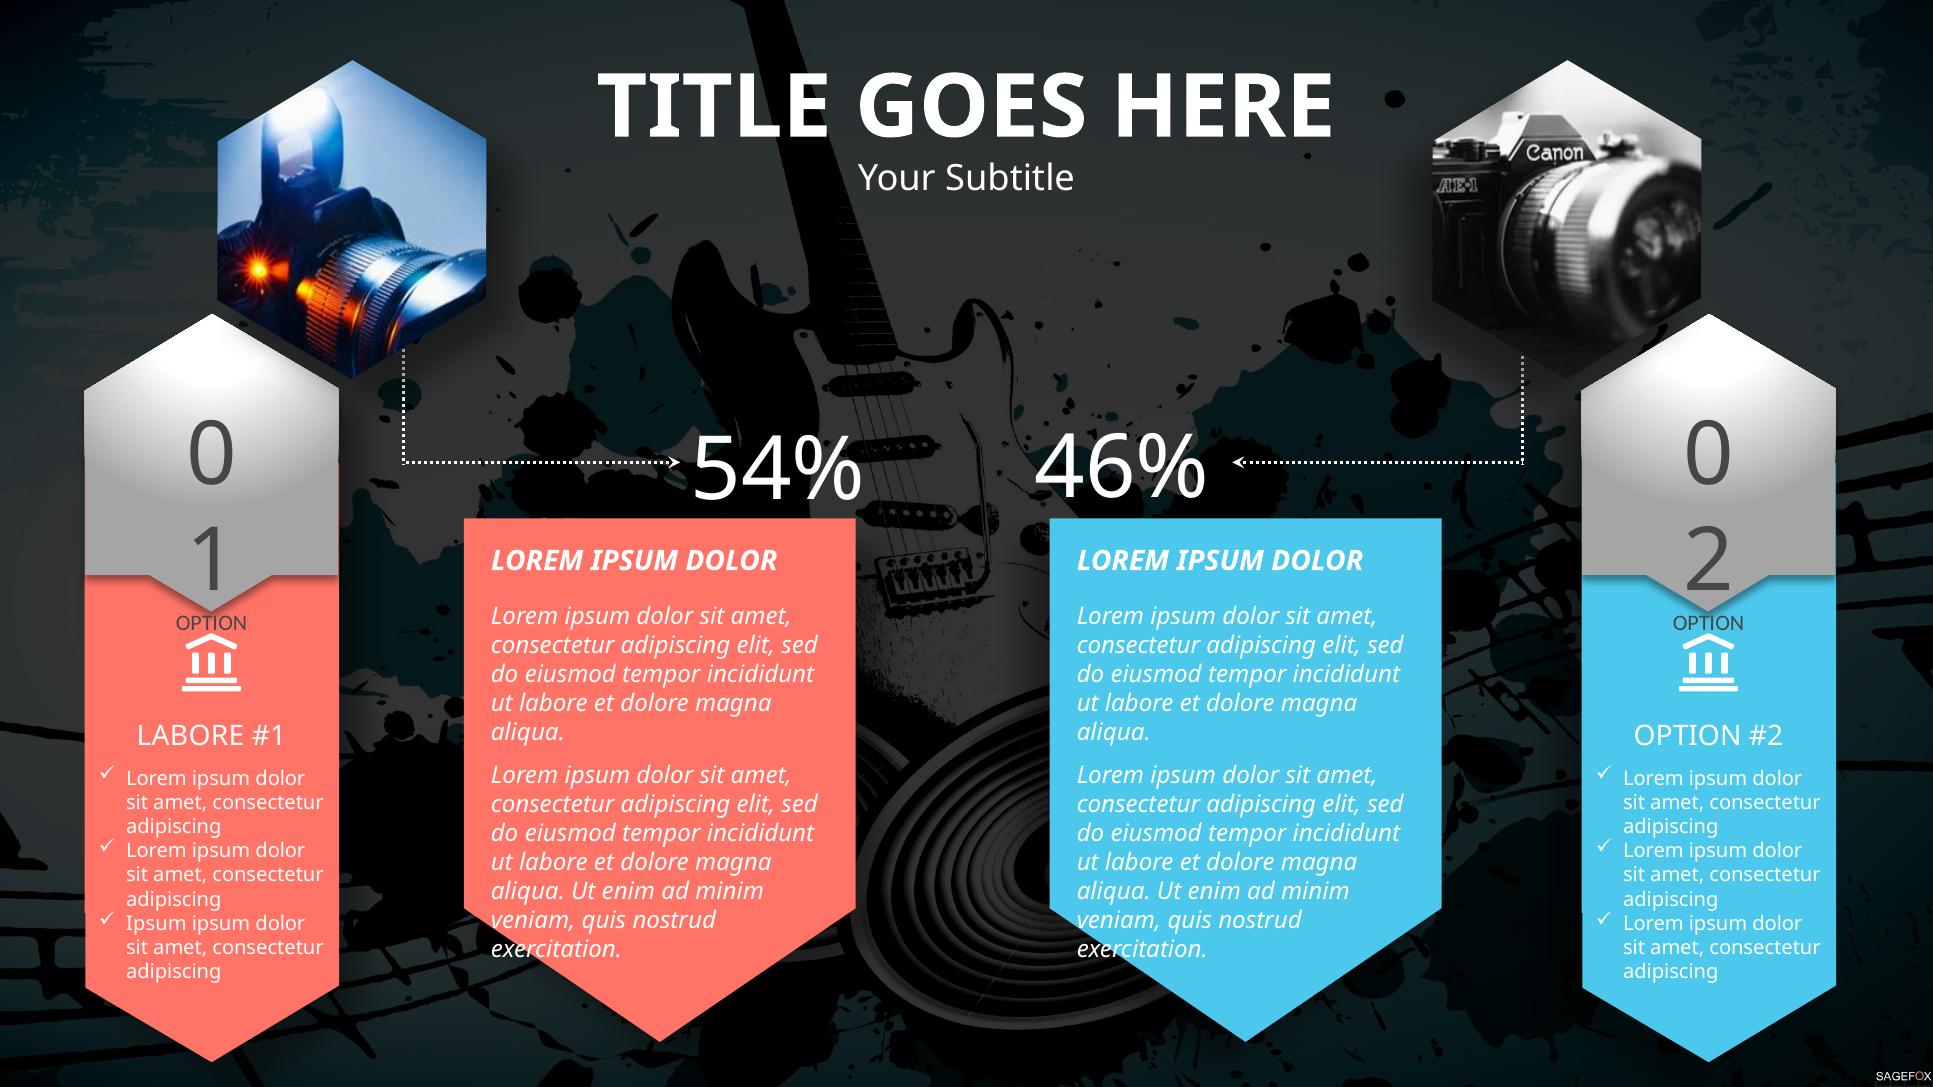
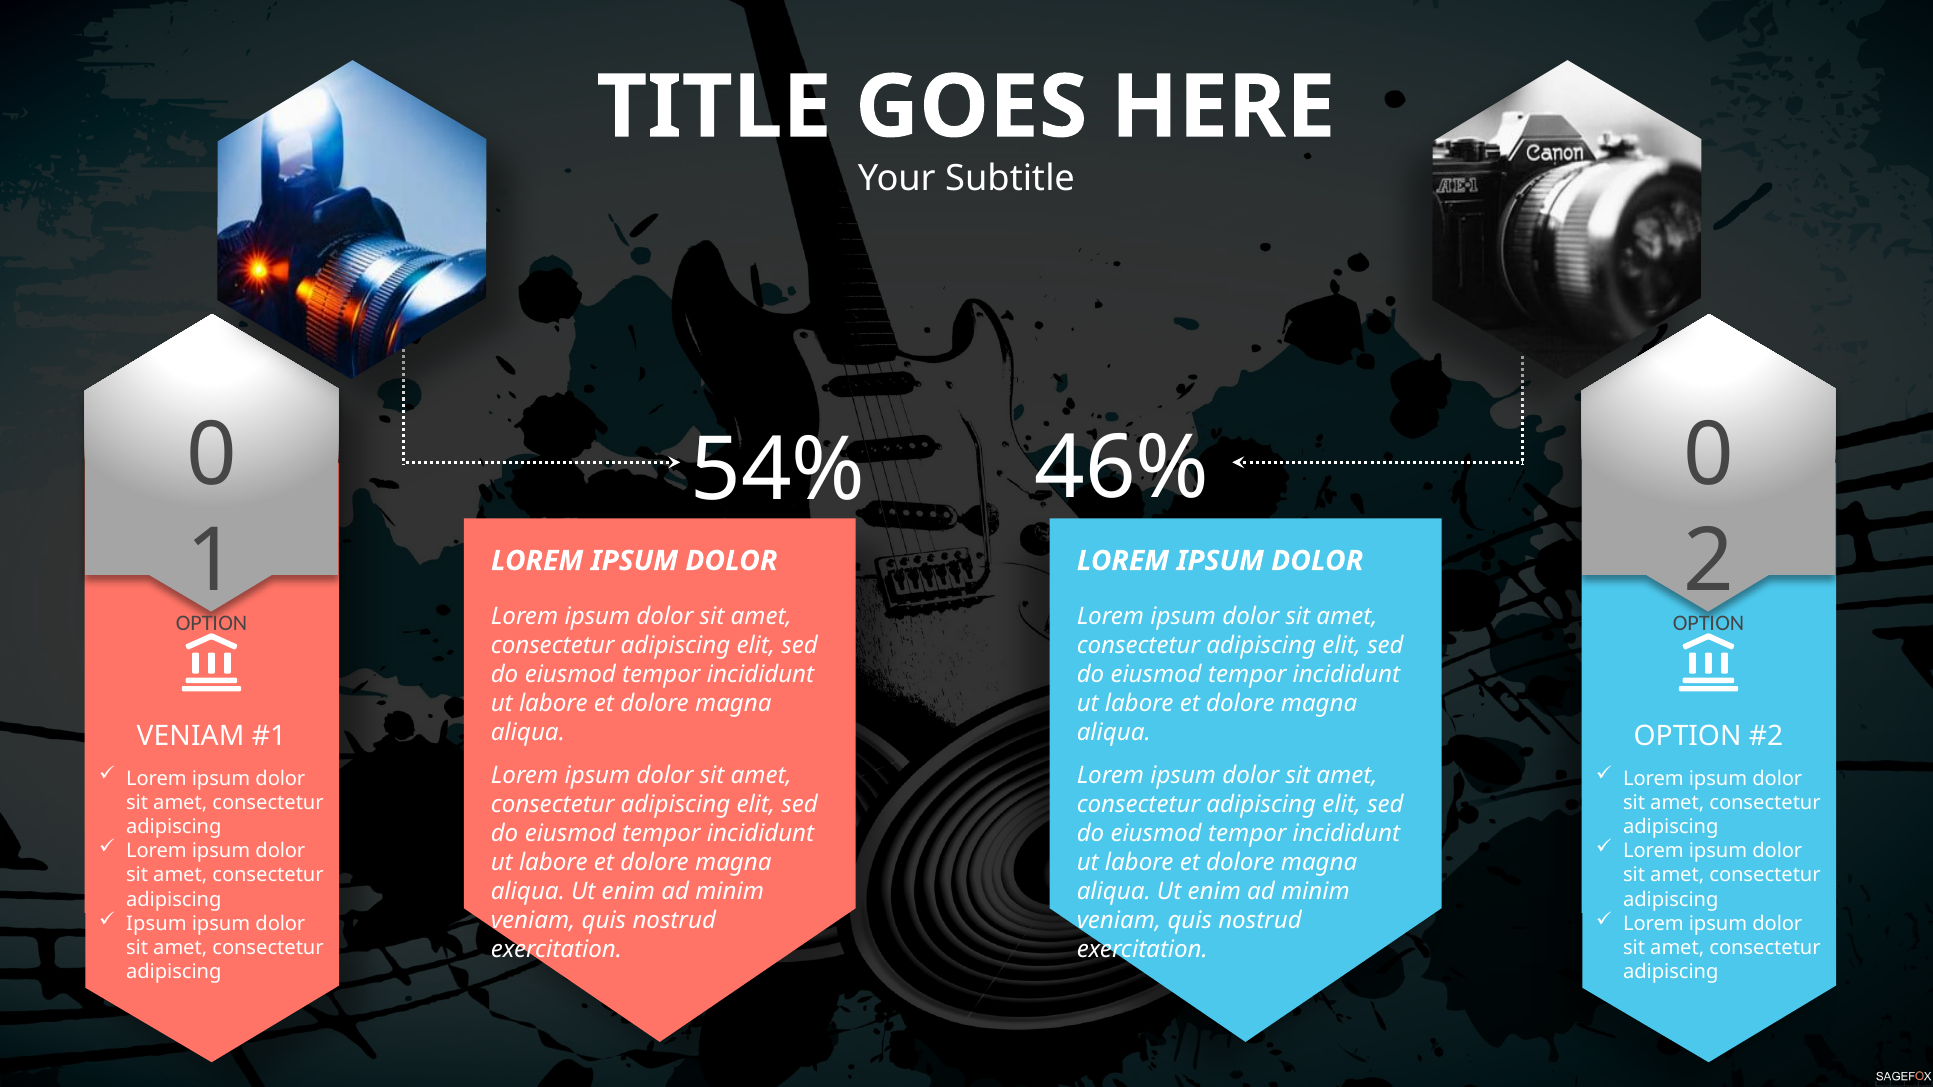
LABORE: LABORE -> VENIAM (191, 736)
